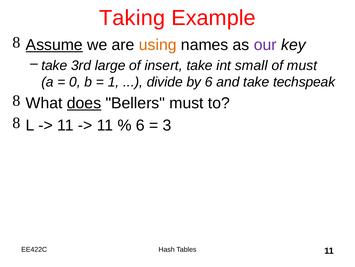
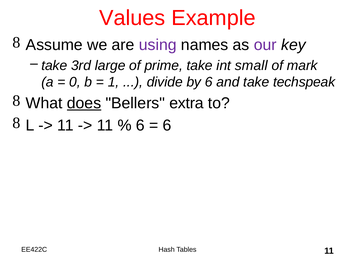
Taking: Taking -> Values (132, 18)
Assume underline: present -> none (54, 45)
using colour: orange -> purple (158, 45)
insert: insert -> prime (164, 65)
of must: must -> mark (302, 65)
Bellers must: must -> extra (187, 103)
3: 3 -> 6 (167, 125)
